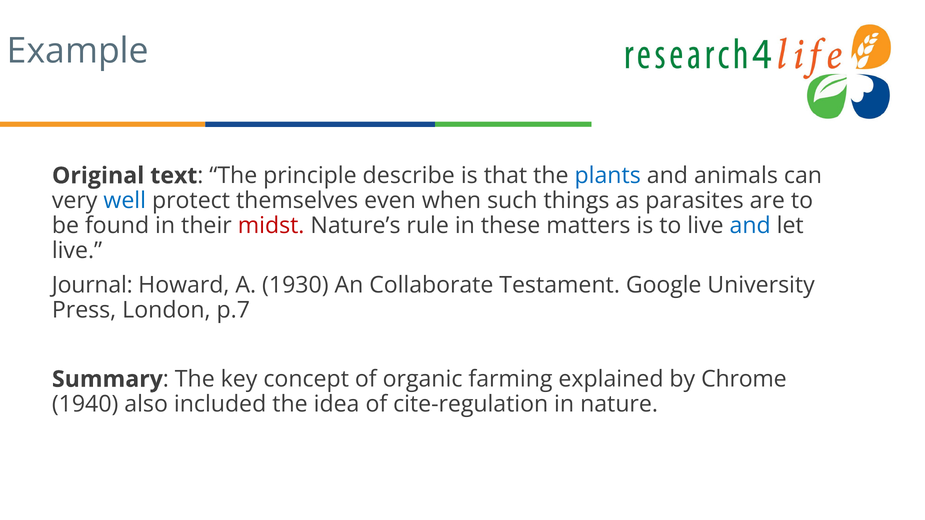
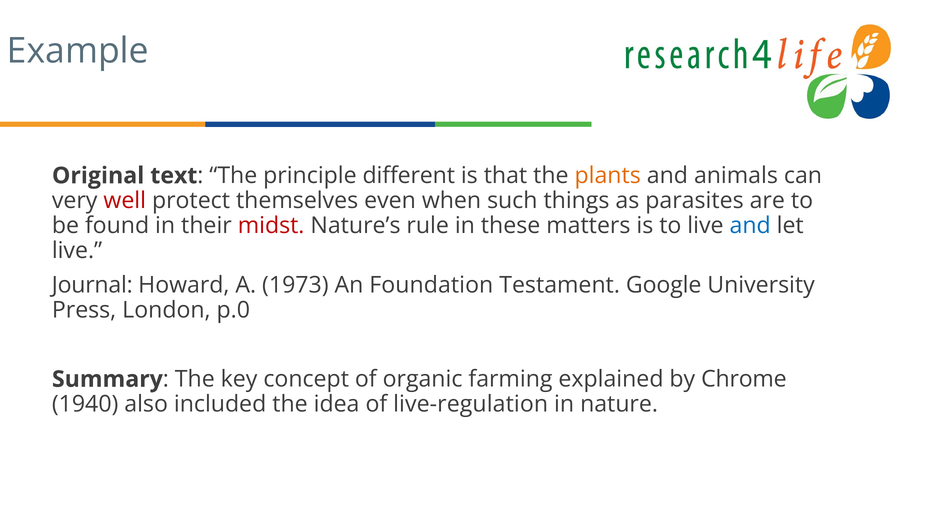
describe: describe -> different (409, 176)
plants colour: blue -> orange (608, 176)
well colour: blue -> red (125, 201)
1930: 1930 -> 1973 (295, 285)
Collaborate: Collaborate -> Foundation (431, 285)
p.7: p.7 -> p.0 (233, 310)
cite-regulation: cite-regulation -> live-regulation (471, 404)
